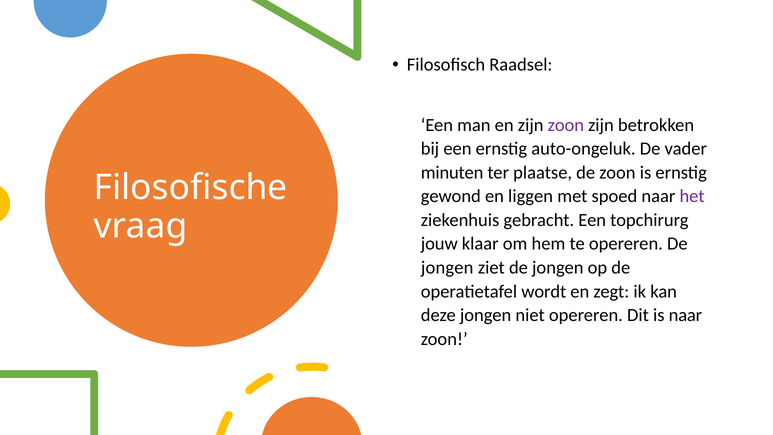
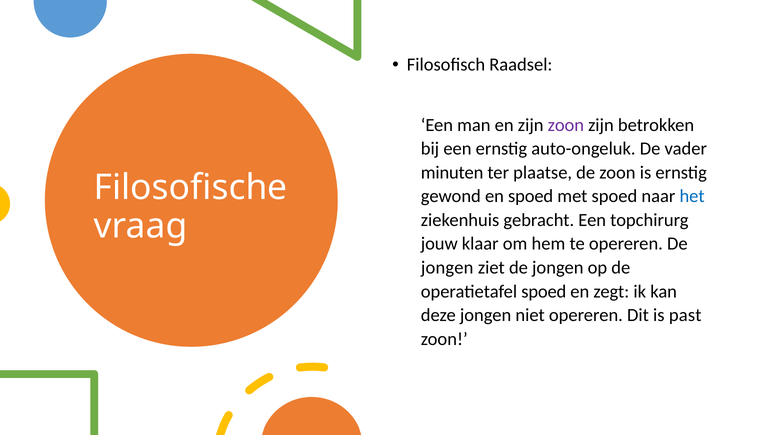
en liggen: liggen -> spoed (531, 196)
het colour: purple -> blue (692, 196)
operatietafel wordt: wordt -> spoed (544, 291)
is naar: naar -> past (685, 315)
